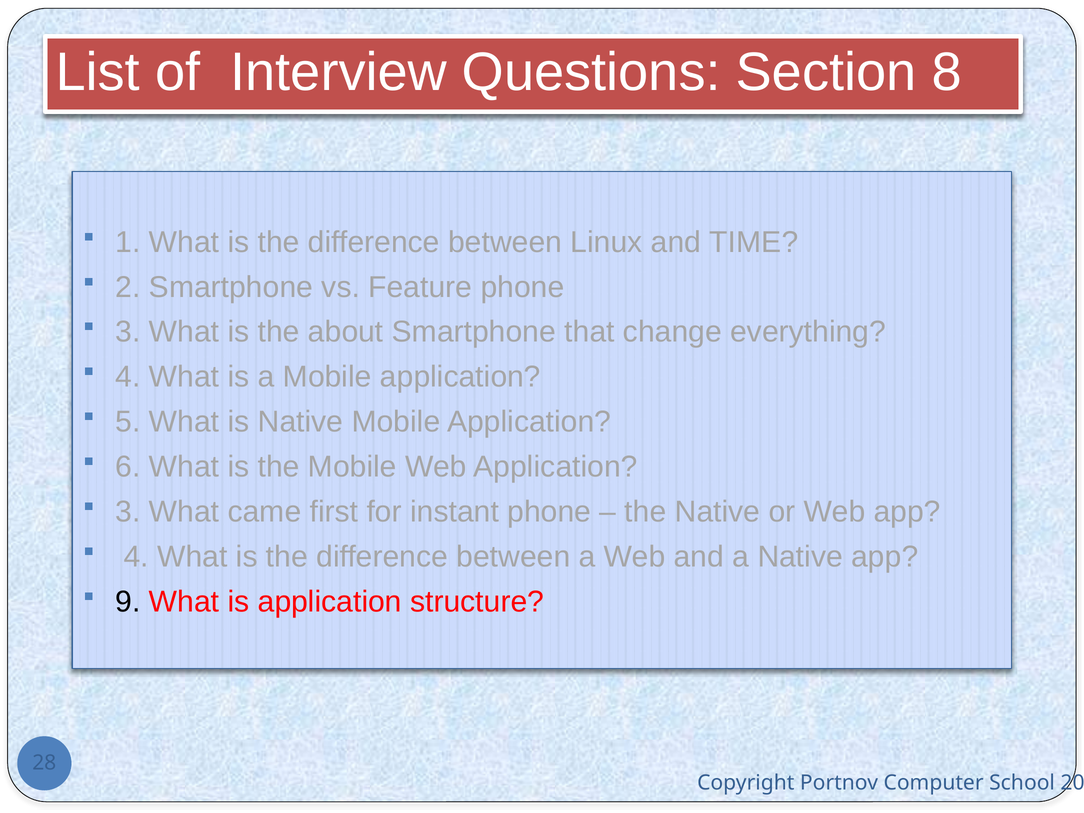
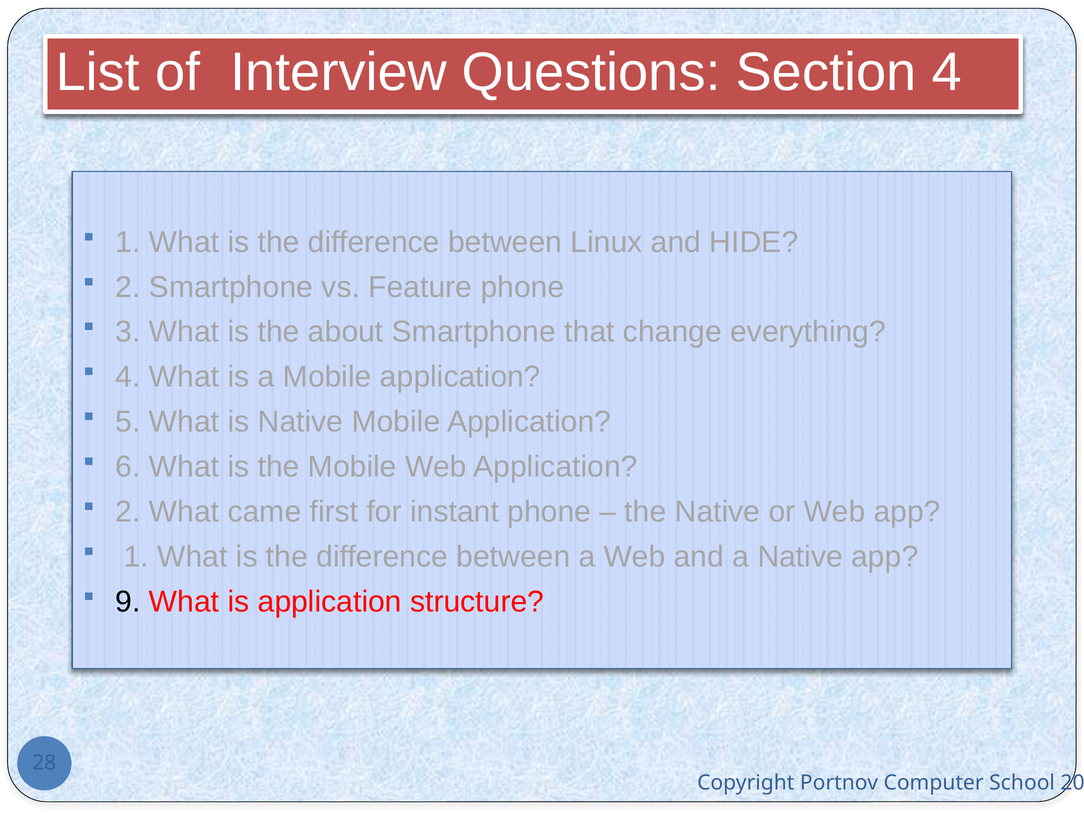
Section 8: 8 -> 4 (947, 72)
TIME: TIME -> HIDE (754, 242)
3: 3 -> 2 (128, 512)
4: 4 -> 1 (136, 557)
